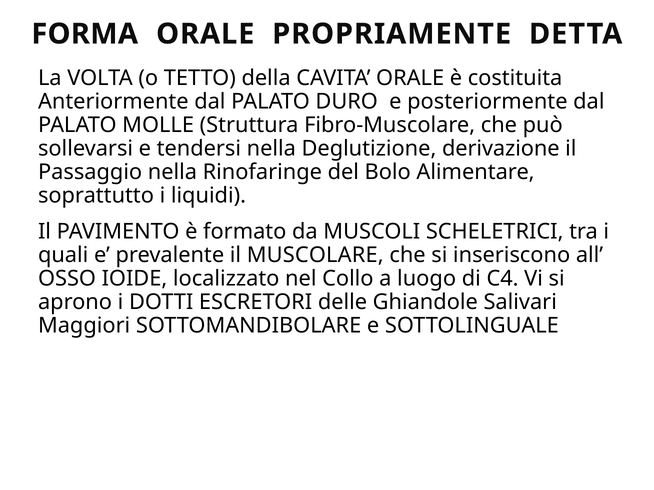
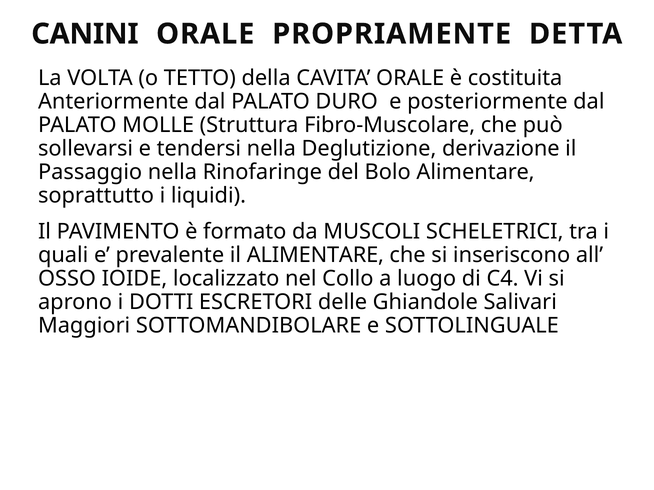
FORMA: FORMA -> CANINI (85, 34)
il MUSCOLARE: MUSCOLARE -> ALIMENTARE (315, 255)
